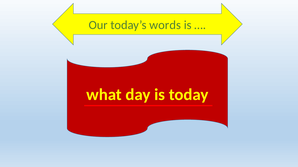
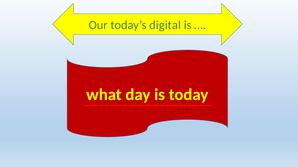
words: words -> digital (165, 25)
